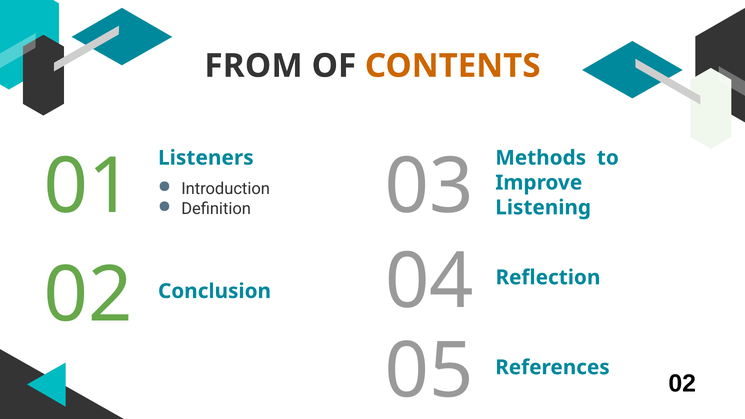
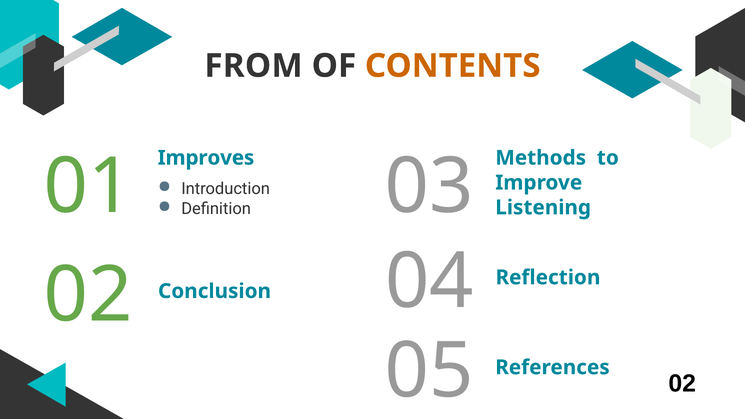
Listeners: Listeners -> Improves (206, 158)
